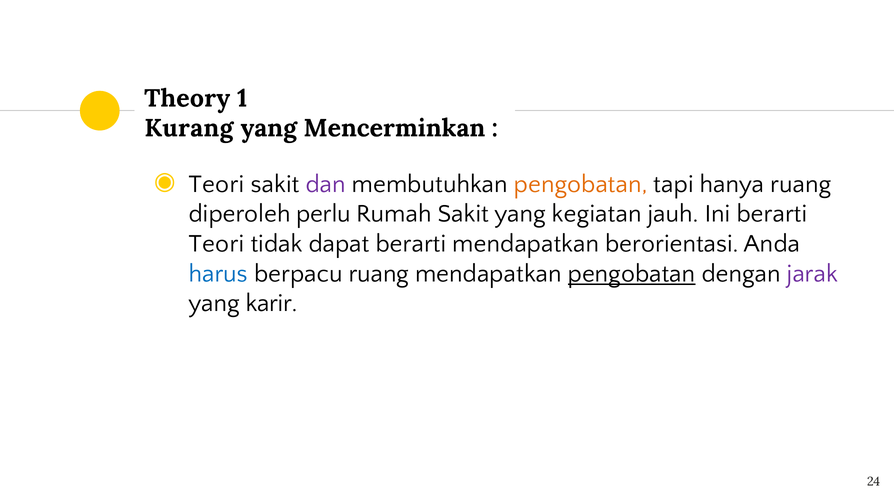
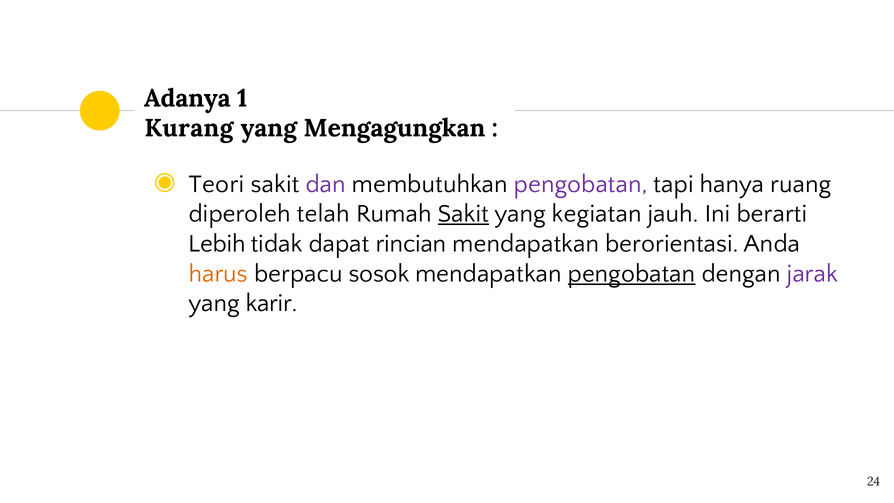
Theory: Theory -> Adanya (187, 98)
Mencerminkan: Mencerminkan -> Mengagungkan (394, 128)
pengobatan colour: orange -> purple (581, 184)
perlu: perlu -> telah (323, 214)
Sakit underline: none -> present (463, 214)
Teori: Teori -> Lebih (217, 243)
dapat berarti: berarti -> rincian (411, 243)
harus colour: blue -> orange (218, 273)
berpacu ruang: ruang -> sosok (379, 273)
